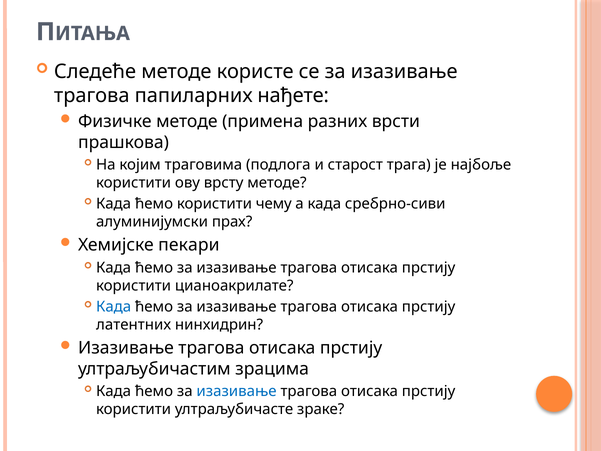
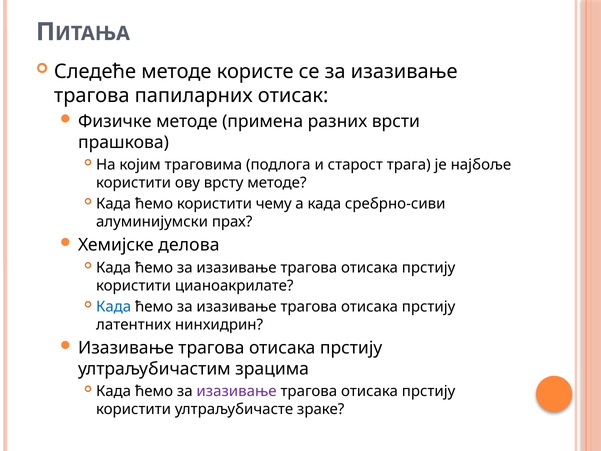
нађете: нађете -> отисак (293, 96)
пекари: пекари -> делова (189, 245)
изазивање colour: blue -> purple (237, 391)
